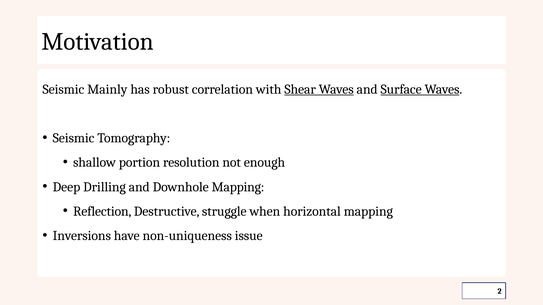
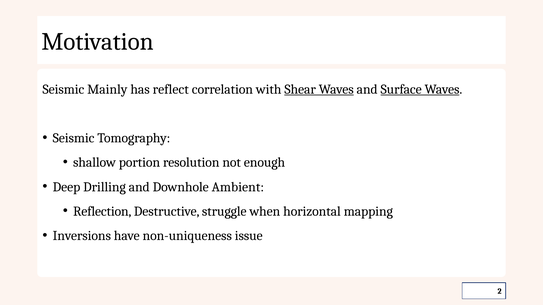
robust: robust -> reflect (171, 89)
Downhole Mapping: Mapping -> Ambient (238, 187)
